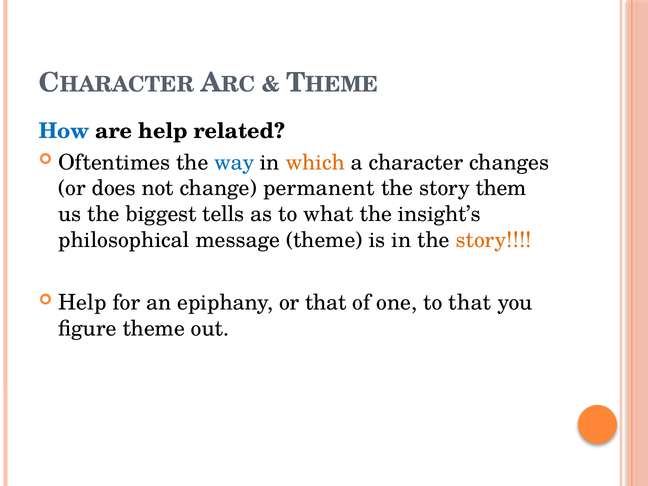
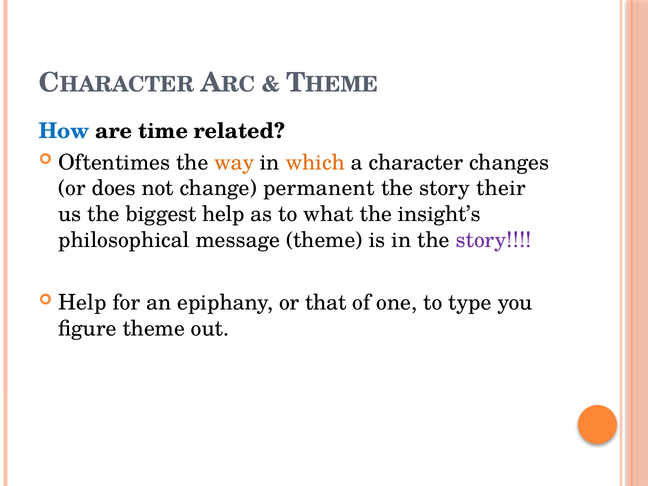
are help: help -> time (163, 131)
way colour: blue -> orange (234, 162)
them: them -> their (501, 188)
biggest tells: tells -> help (223, 214)
story colour: orange -> purple (494, 240)
to that: that -> type (470, 303)
